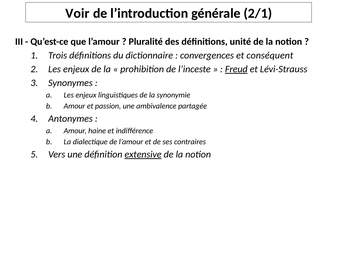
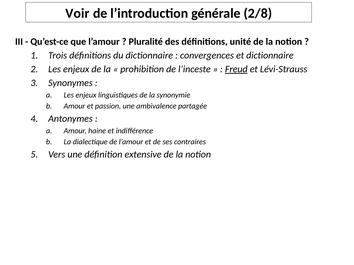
2/1: 2/1 -> 2/8 (258, 13)
et conséquent: conséquent -> dictionnaire (270, 56)
extensive underline: present -> none (143, 155)
